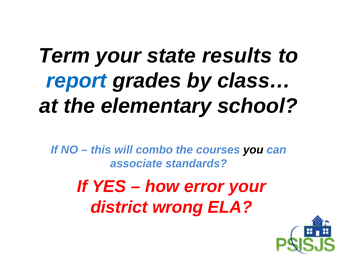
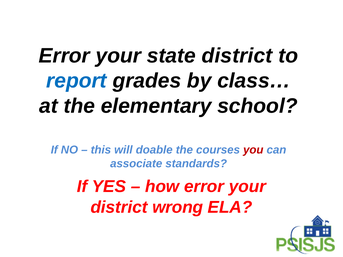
Term: Term -> Error (64, 56)
state results: results -> district (237, 56)
combo: combo -> doable (154, 150)
you colour: black -> red (253, 150)
